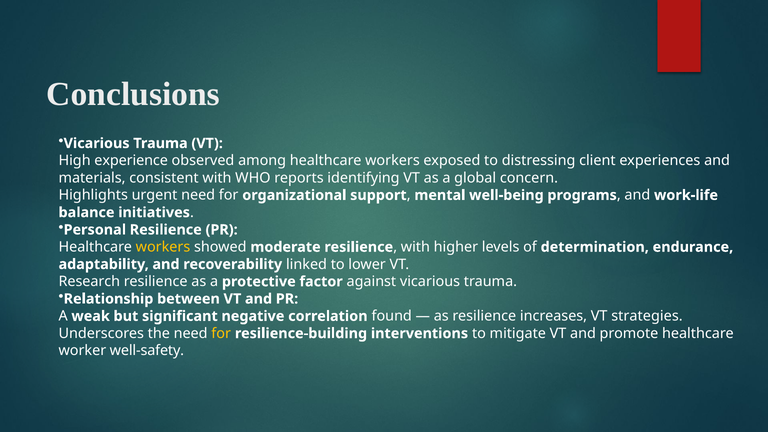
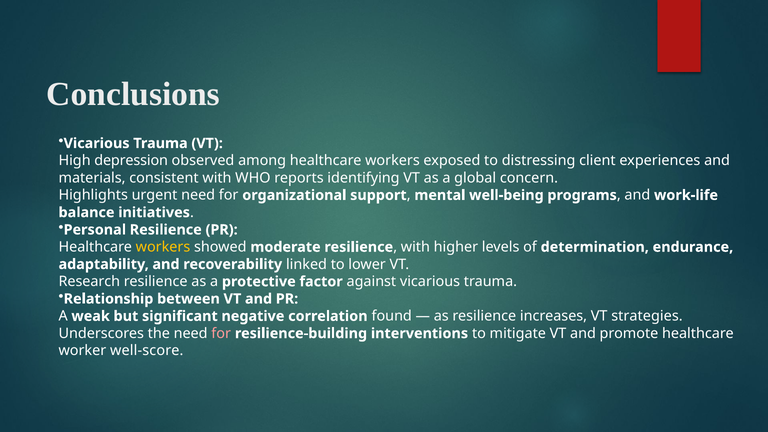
experience: experience -> depression (131, 161)
for colour: yellow -> pink (221, 333)
well-safety: well-safety -> well-score (147, 351)
